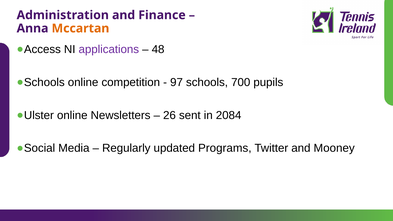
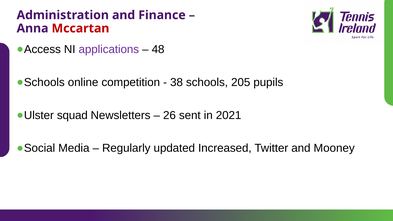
Mccartan colour: orange -> red (80, 28)
97: 97 -> 38 (177, 82)
700: 700 -> 205 (241, 82)
online: online -> squad (72, 115)
2084: 2084 -> 2021 (229, 115)
Programs: Programs -> Increased (225, 148)
